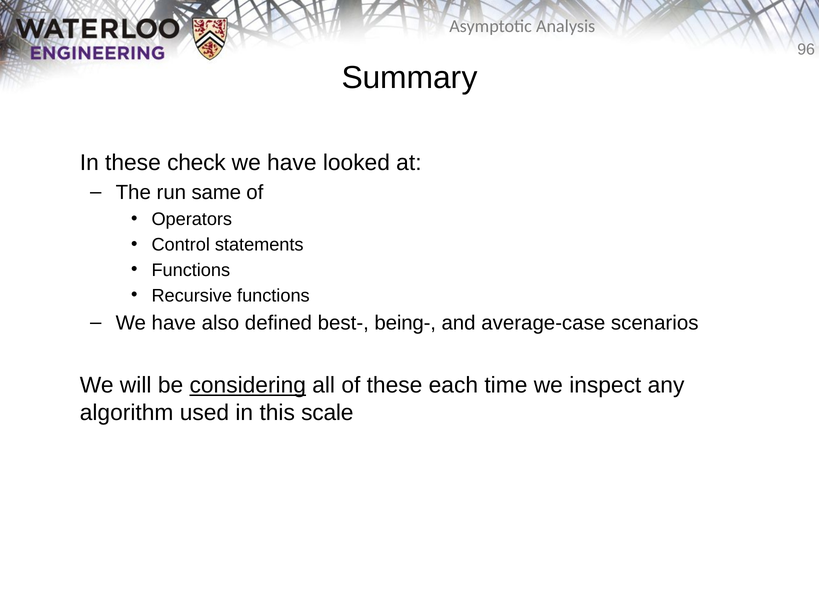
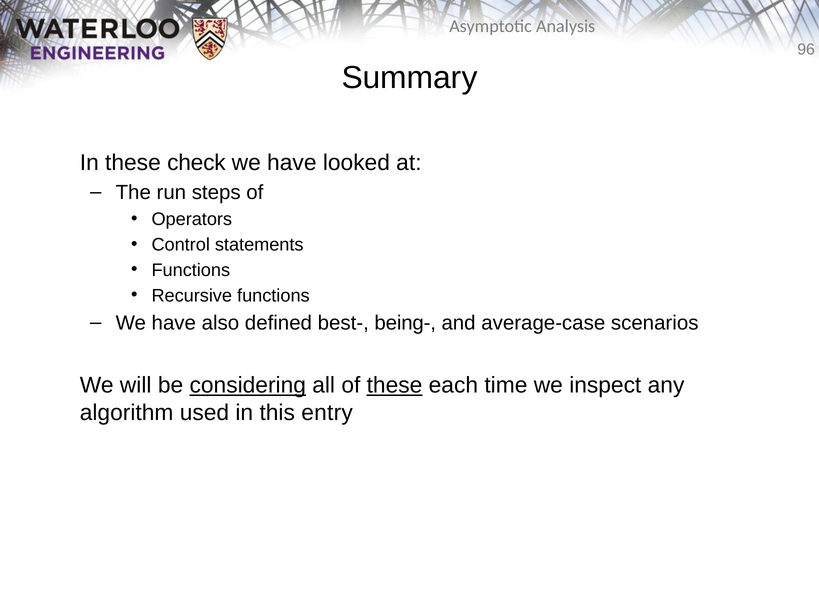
same: same -> steps (216, 193)
these underline: none -> present (395, 386)
scale: scale -> entry (327, 413)
